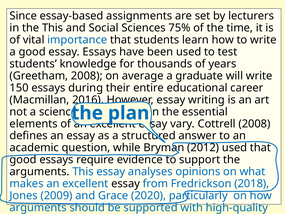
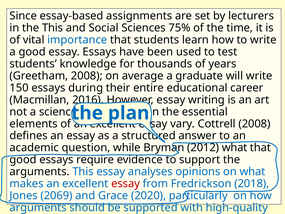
2012 used: used -> what (235, 148)
essay colour: black -> red (126, 183)
2009: 2009 -> 2069 (57, 195)
